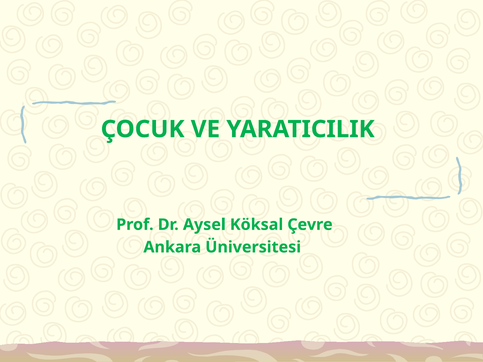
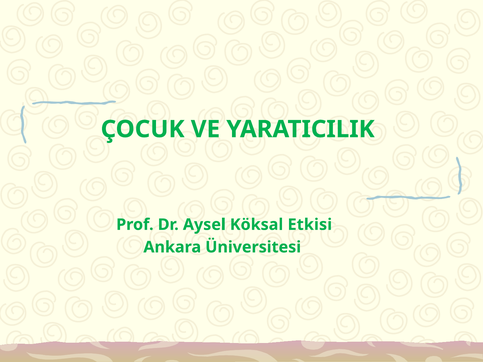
Çevre: Çevre -> Etkisi (310, 225)
